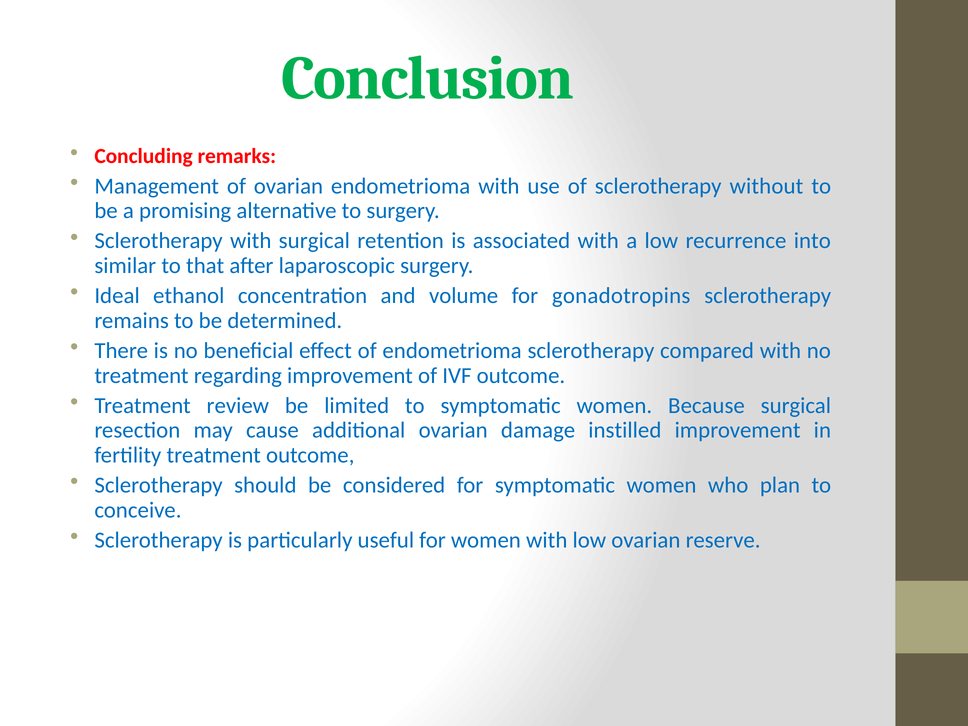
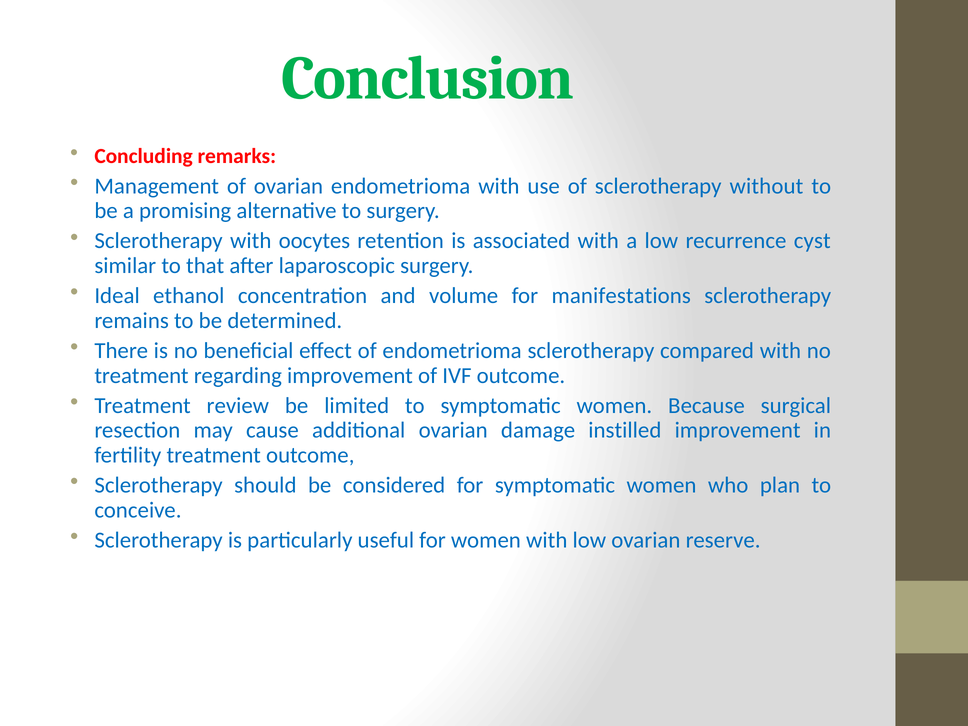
with surgical: surgical -> oocytes (314, 241)
into: into -> cyst (812, 241)
gonadotropins: gonadotropins -> manifestations (621, 296)
